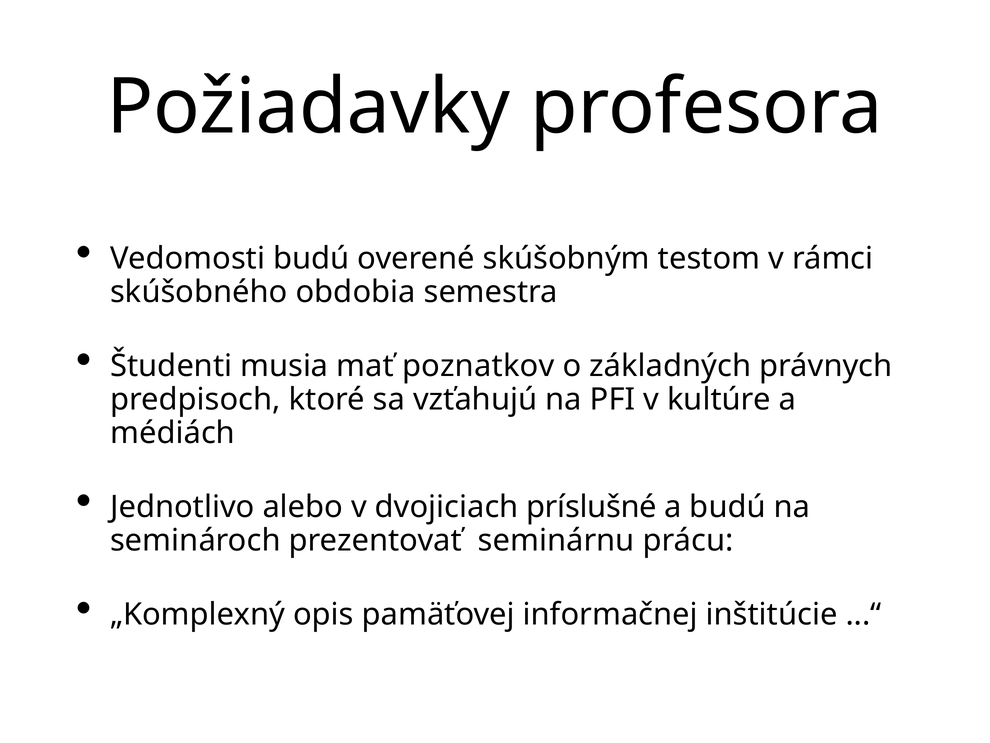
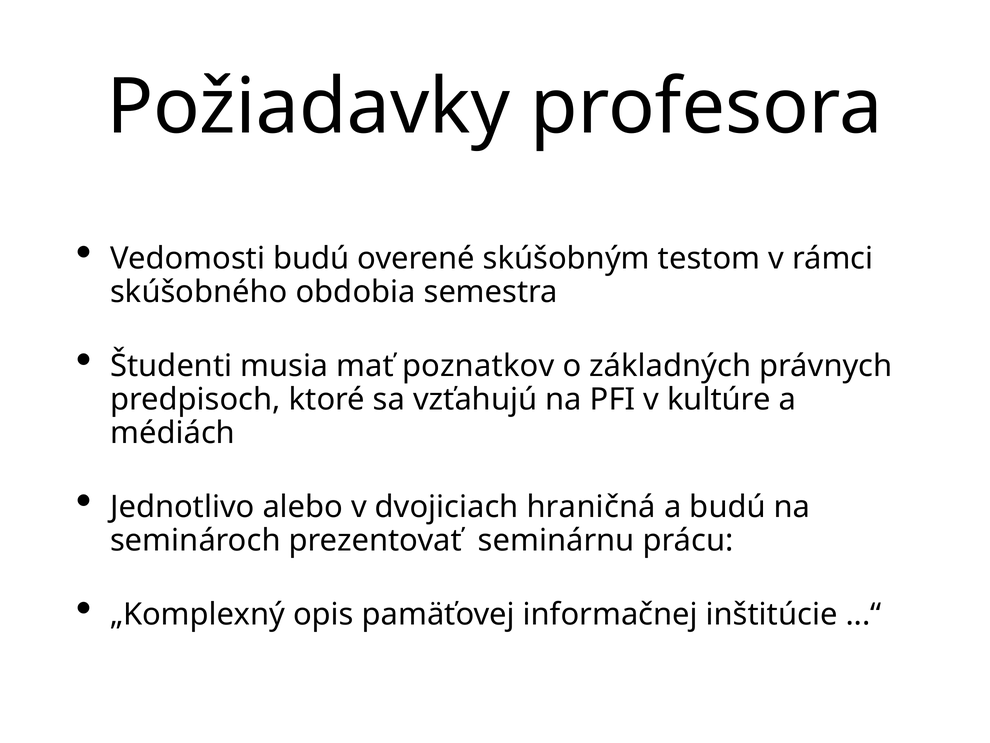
príslušné: príslušné -> hraničná (591, 507)
